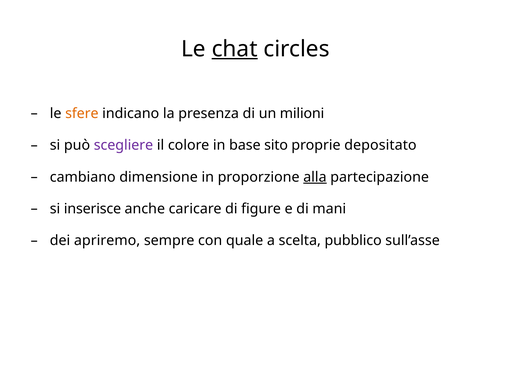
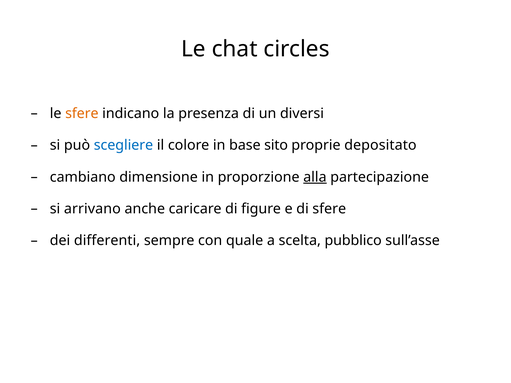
chat underline: present -> none (235, 49)
milioni: milioni -> diversi (302, 113)
scegliere colour: purple -> blue (123, 145)
inserisce: inserisce -> arrivano (92, 209)
di mani: mani -> sfere (329, 209)
apriremo: apriremo -> differenti (107, 241)
